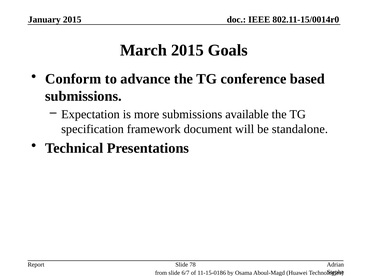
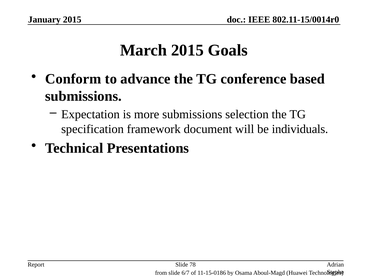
available: available -> selection (247, 114)
standalone: standalone -> individuals (300, 129)
